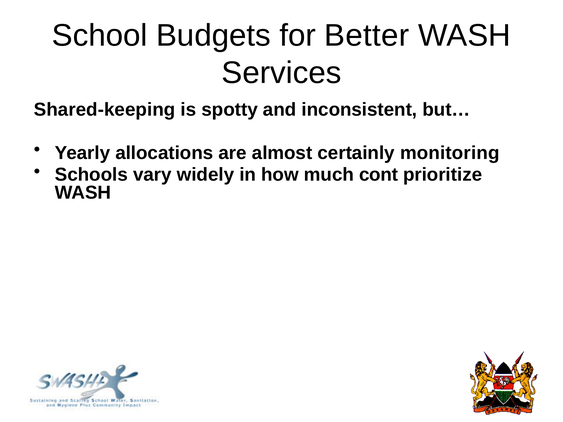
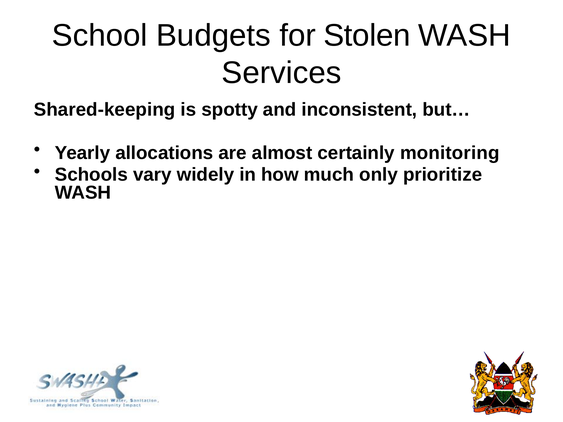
Better: Better -> Stolen (367, 36)
cont: cont -> only (378, 175)
